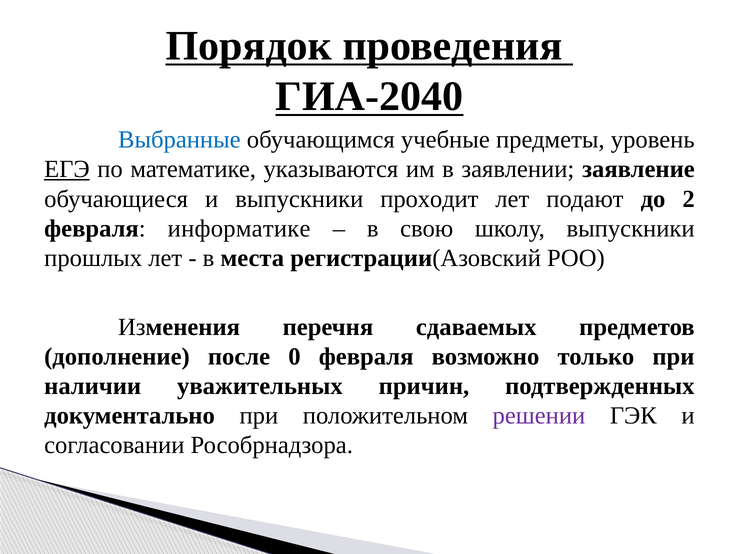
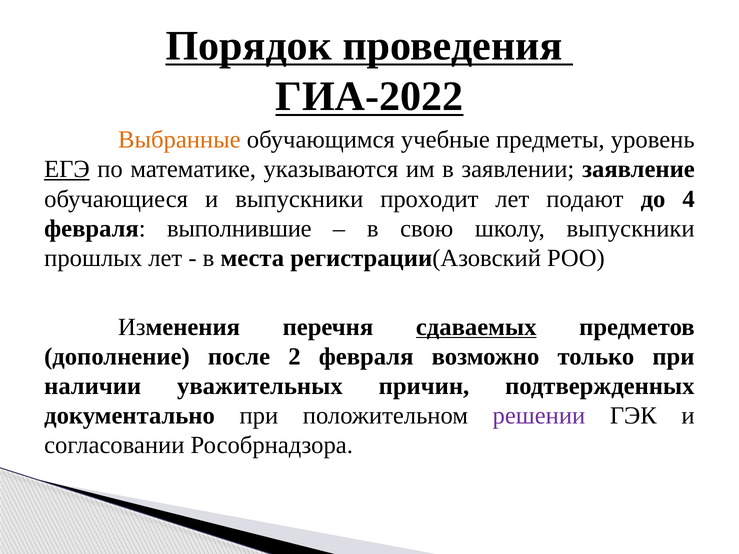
ГИА-2040: ГИА-2040 -> ГИА-2022 (369, 97)
Выбранные colour: blue -> orange (179, 140)
2: 2 -> 4 (689, 199)
информатике: информатике -> выполнившие (239, 229)
сдаваемых underline: none -> present (476, 327)
0: 0 -> 2 (294, 357)
